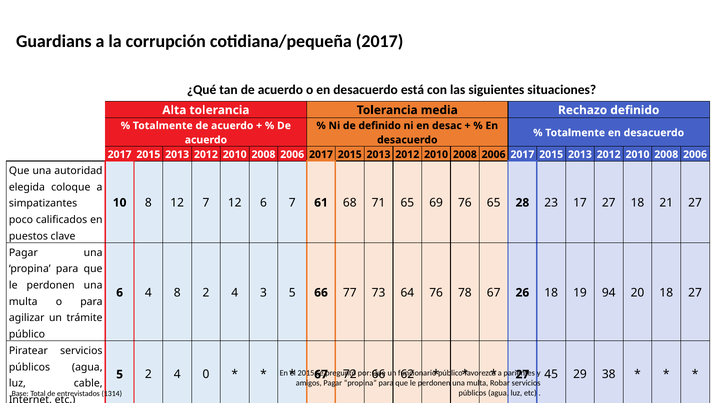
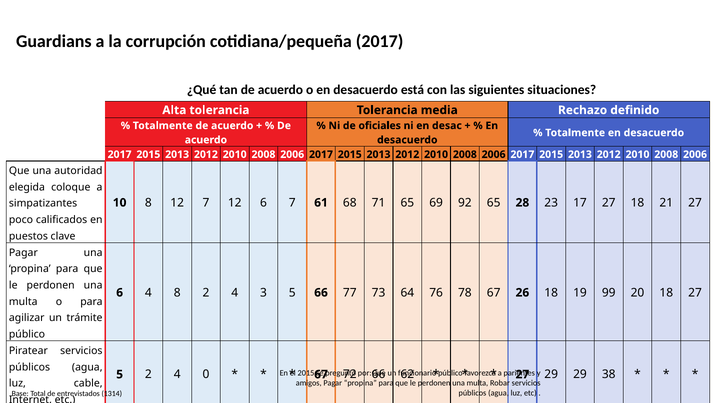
de definido: definido -> oficiales (380, 126)
69 76: 76 -> 92 (465, 203)
94: 94 -> 99 (609, 293)
45: 45 -> 29 (551, 375)
